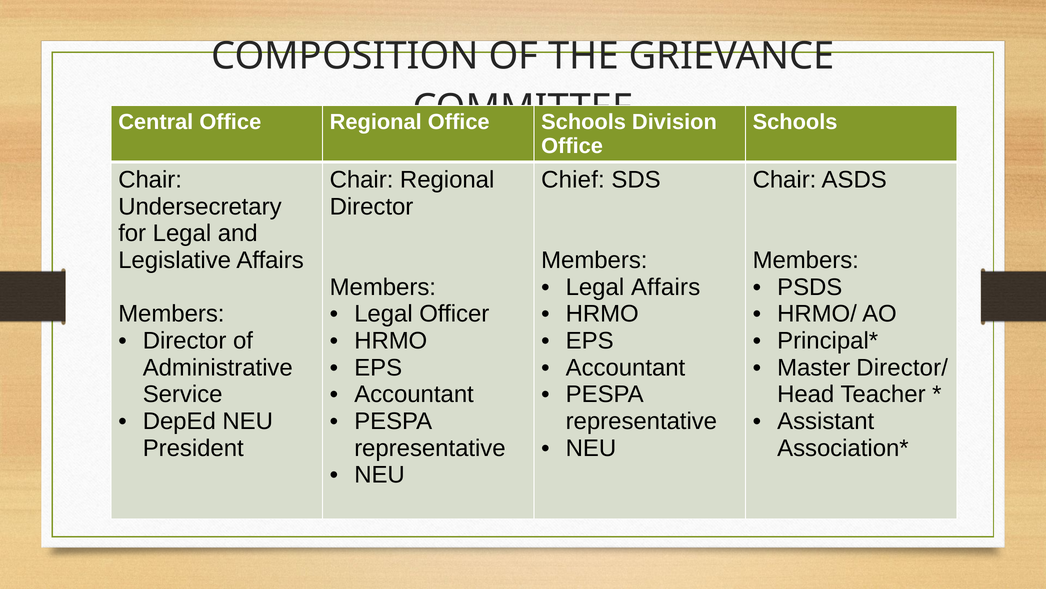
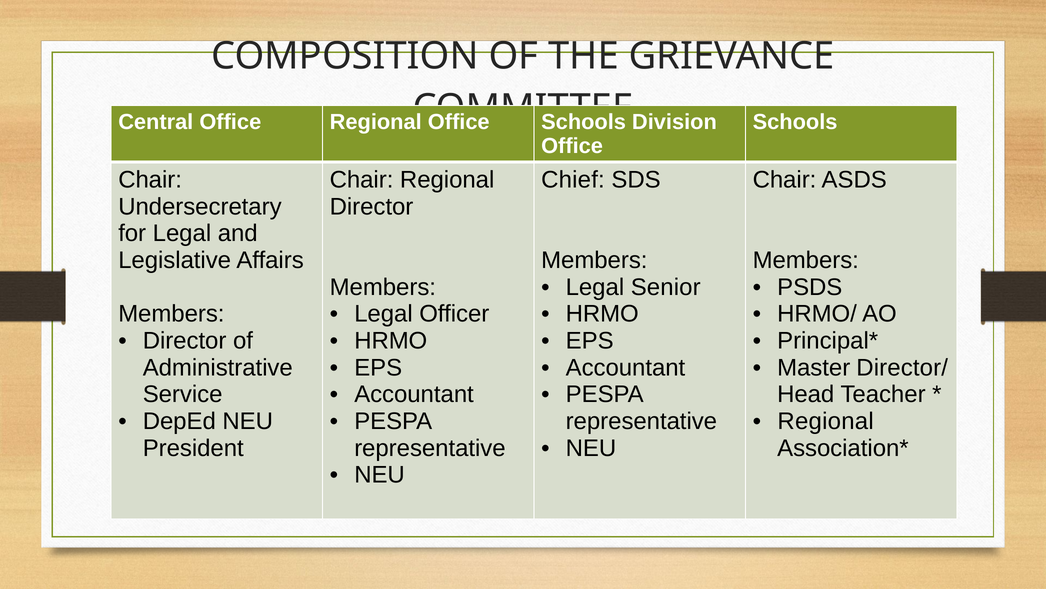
Legal Affairs: Affairs -> Senior (666, 287)
Assistant: Assistant -> Regional (826, 421)
